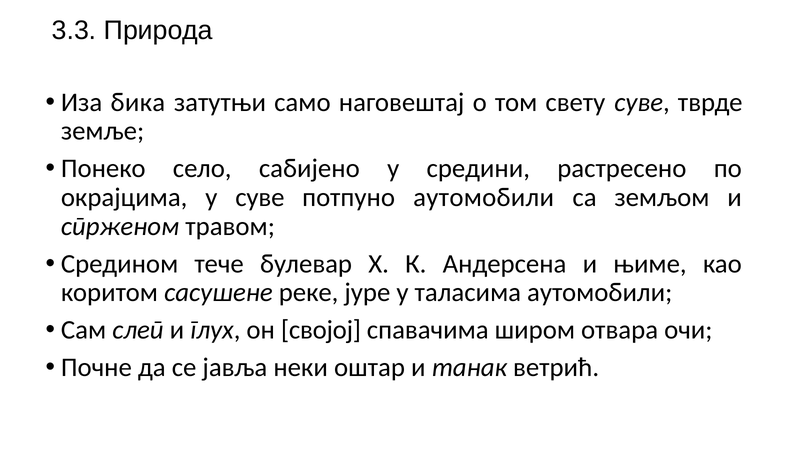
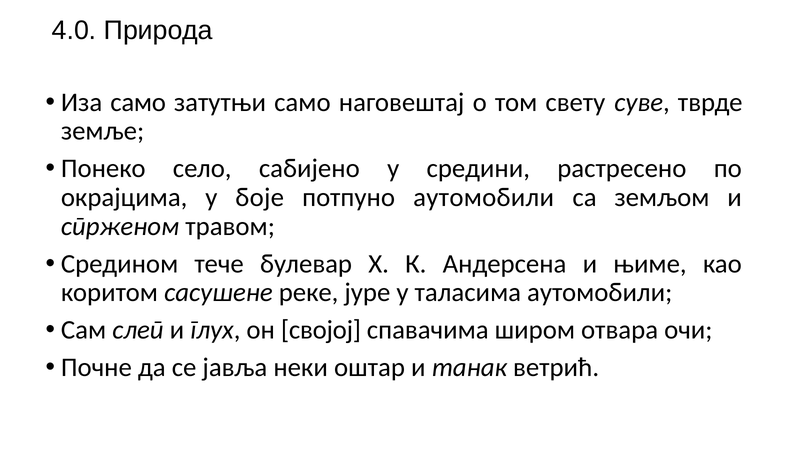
3.3: 3.3 -> 4.0 (74, 31)
Иза бика: бика -> само (138, 102)
у суве: суве -> боје (260, 198)
